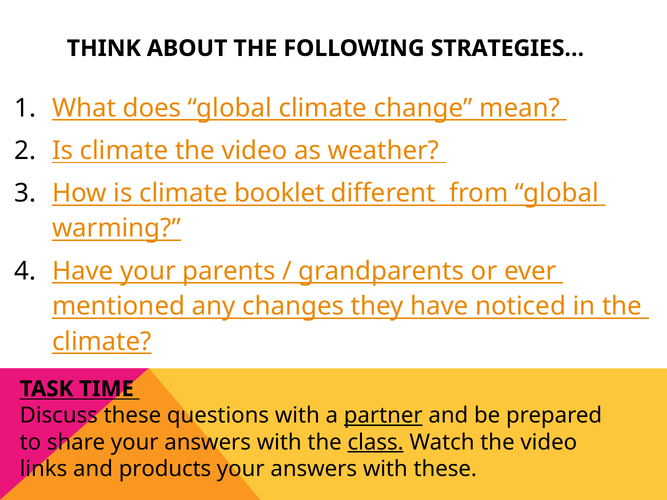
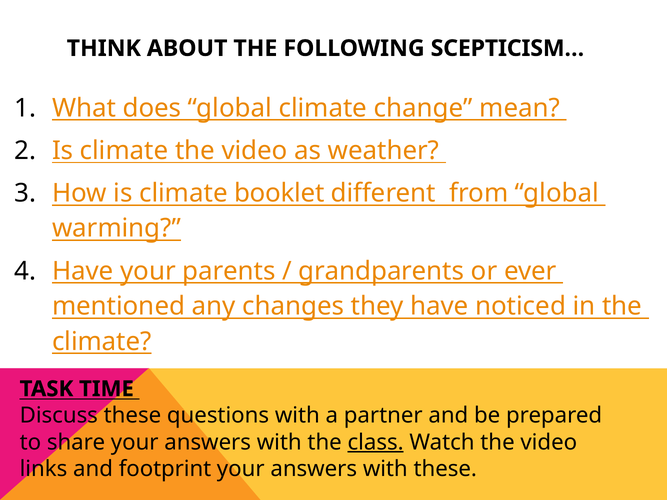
STRATEGIES…: STRATEGIES… -> SCEPTICISM… (507, 48)
partner underline: present -> none (383, 416)
products: products -> footprint (165, 469)
